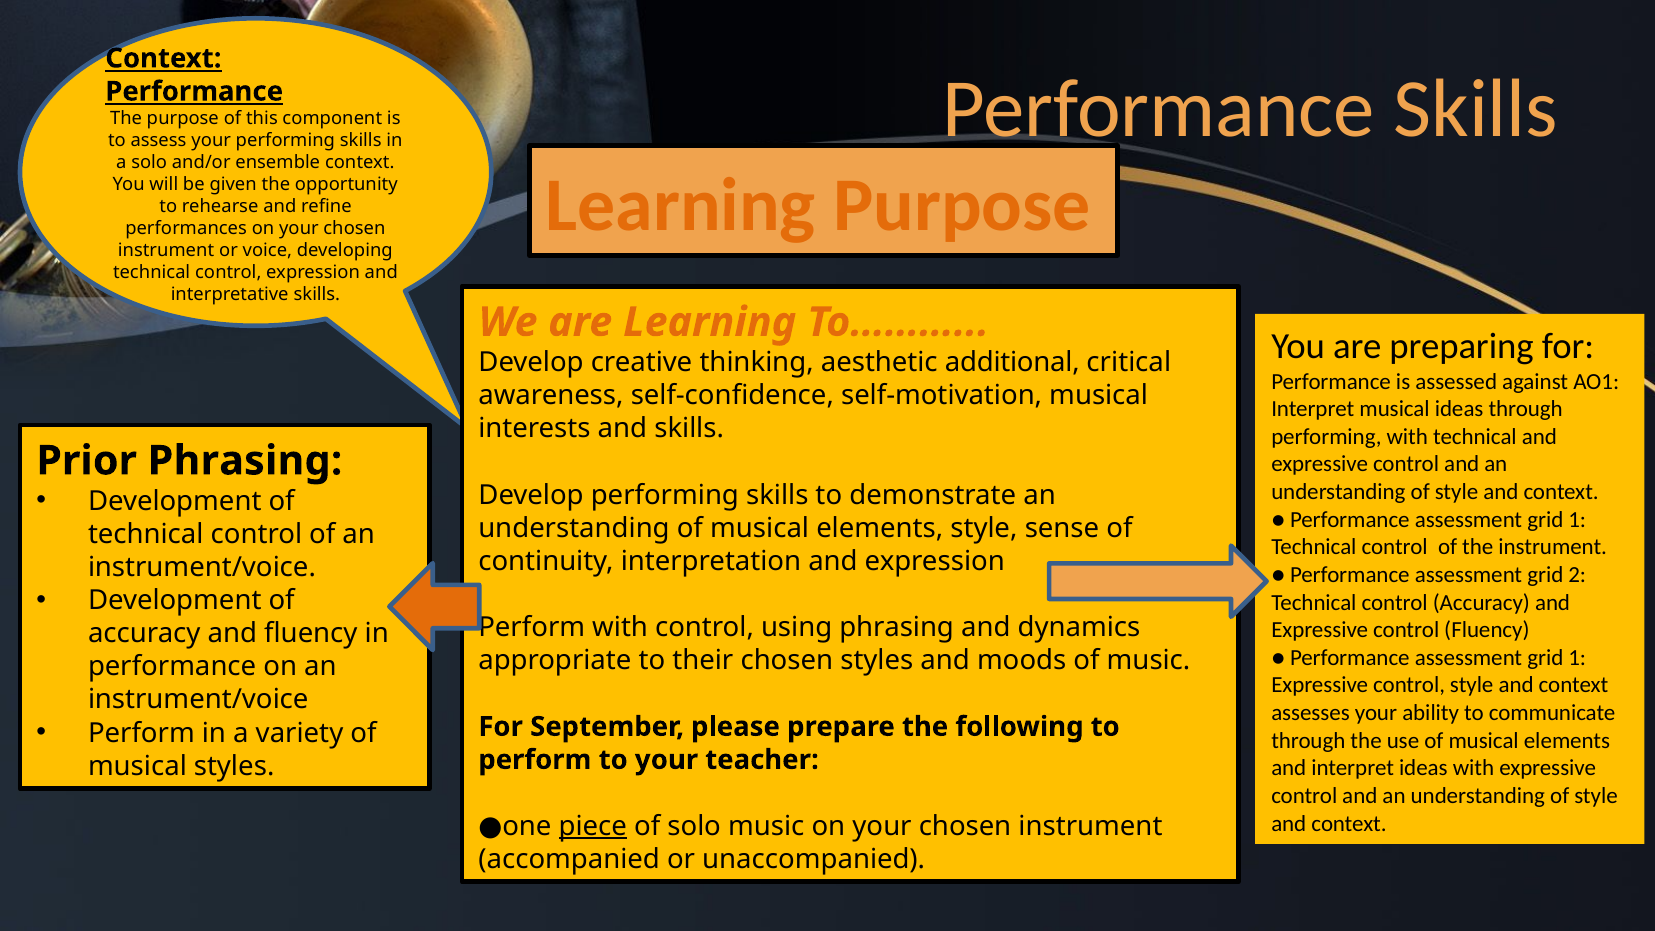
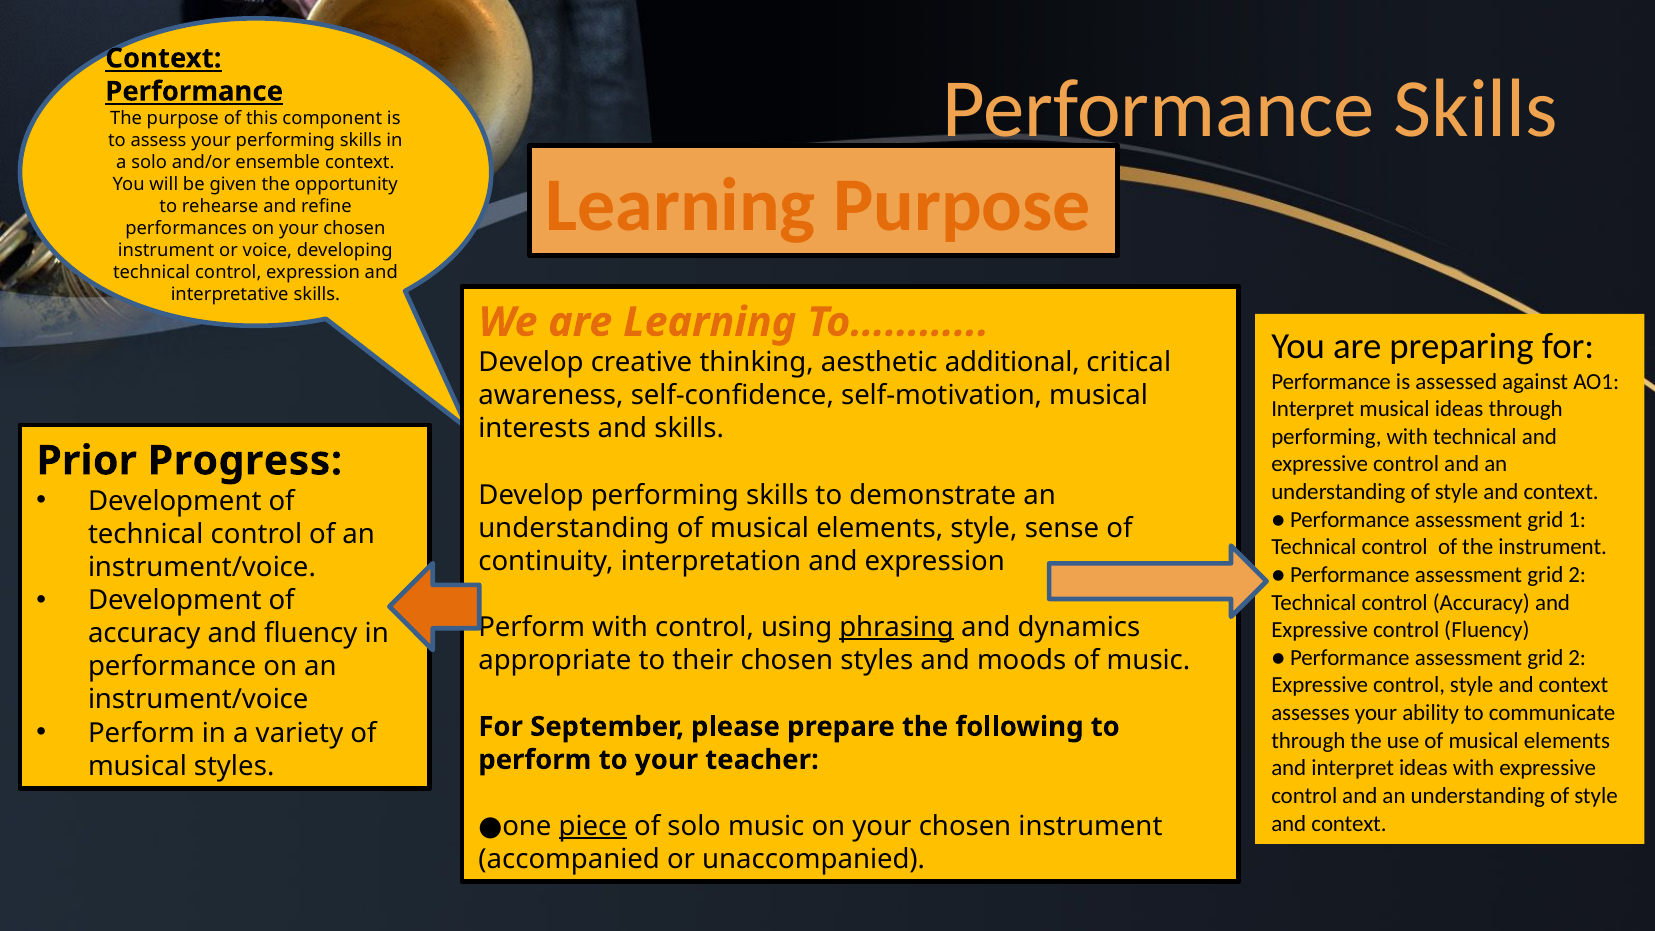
Prior Phrasing: Phrasing -> Progress (245, 461)
phrasing underline: none -> present (897, 627)
1: 1 -> 2 (1577, 658)
